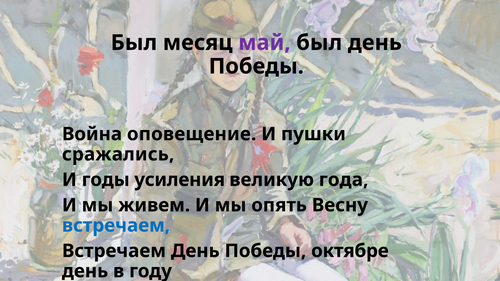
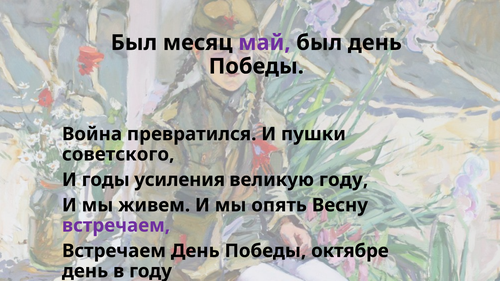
оповещение: оповещение -> превратился (192, 134)
сражались: сражались -> советского (118, 154)
великую года: года -> году (344, 180)
встречаем colour: blue -> purple (116, 226)
